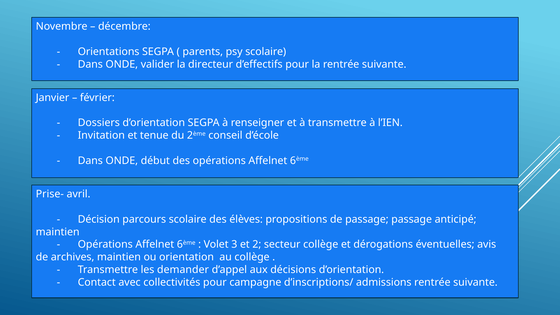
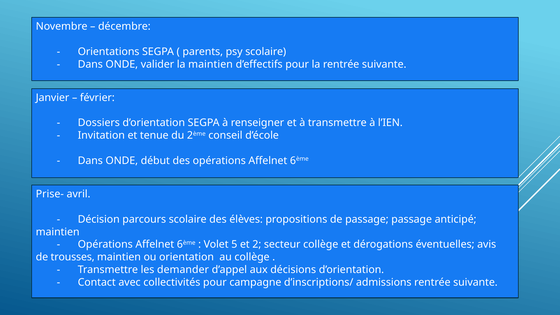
la directeur: directeur -> maintien (211, 64)
3: 3 -> 5 (234, 245)
archives: archives -> trousses (73, 257)
